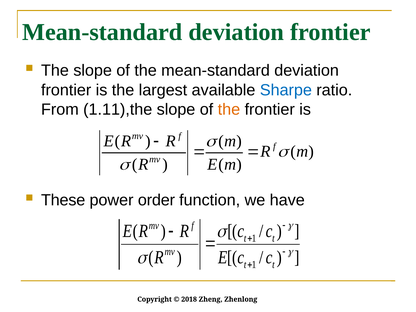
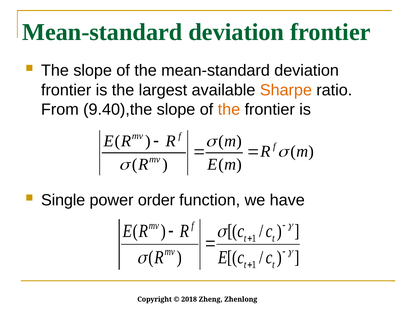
Sharpe colour: blue -> orange (286, 90)
1.11),the: 1.11),the -> 9.40),the (118, 109)
These: These -> Single (63, 200)
